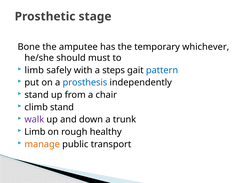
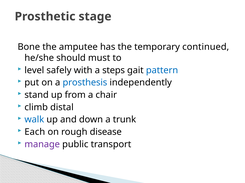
whichever: whichever -> continued (206, 47)
limb: limb -> level (34, 70)
climb stand: stand -> distal (62, 108)
walk colour: purple -> blue (34, 120)
Limb: Limb -> Each (35, 132)
healthy: healthy -> disease (106, 132)
manage colour: orange -> purple (42, 145)
